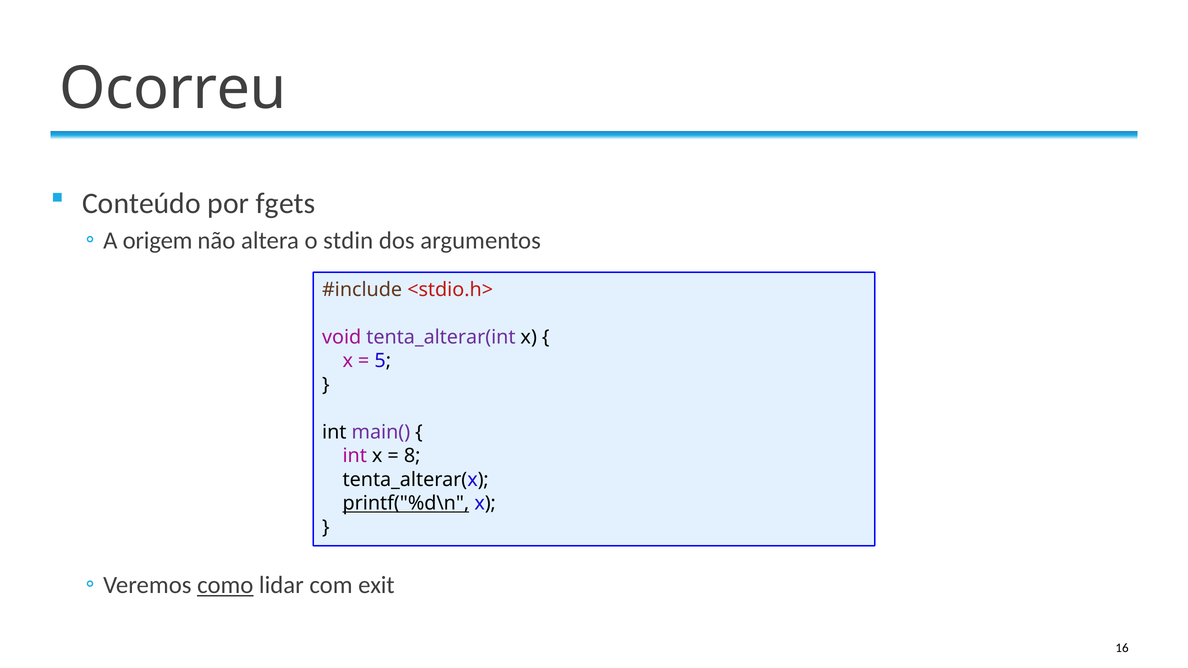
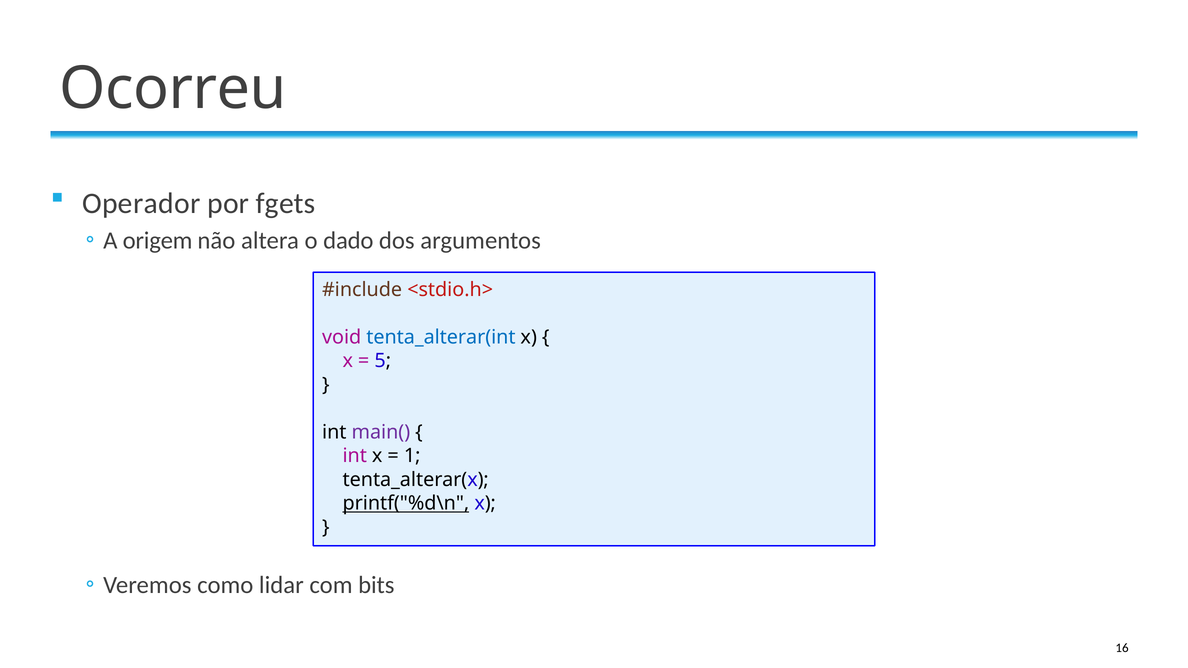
Conteúdo: Conteúdo -> Operador (141, 203)
stdin: stdin -> dado (348, 241)
tenta_alterar(int colour: purple -> blue (441, 337)
8: 8 -> 1 (412, 456)
como underline: present -> none (225, 585)
exit: exit -> bits (376, 585)
